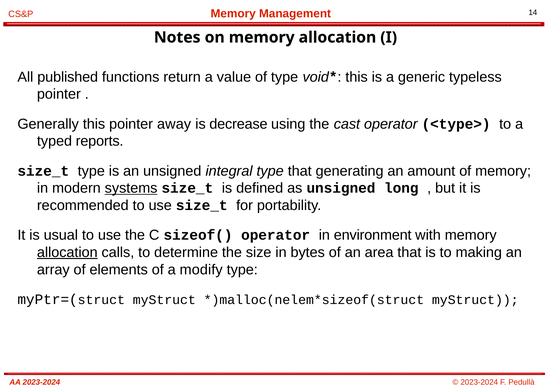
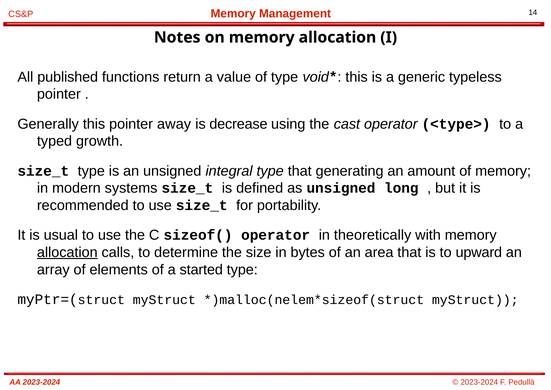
reports: reports -> growth (100, 141)
systems underline: present -> none (131, 188)
environment: environment -> theoretically (373, 235)
making: making -> upward (479, 252)
modify: modify -> started (201, 269)
